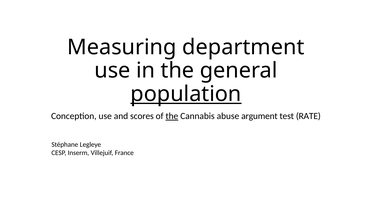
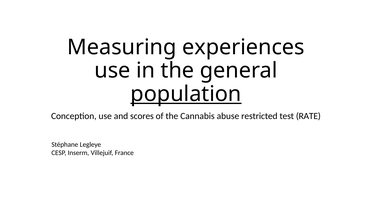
department: department -> experiences (243, 47)
the underline: present -> none (172, 116)
argument: argument -> restricted (259, 116)
